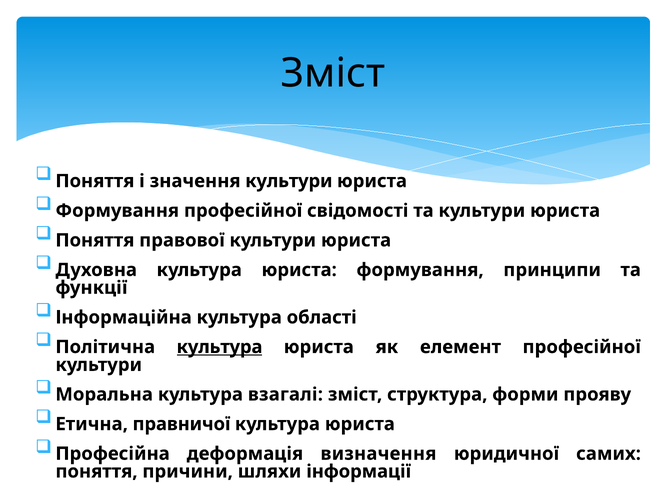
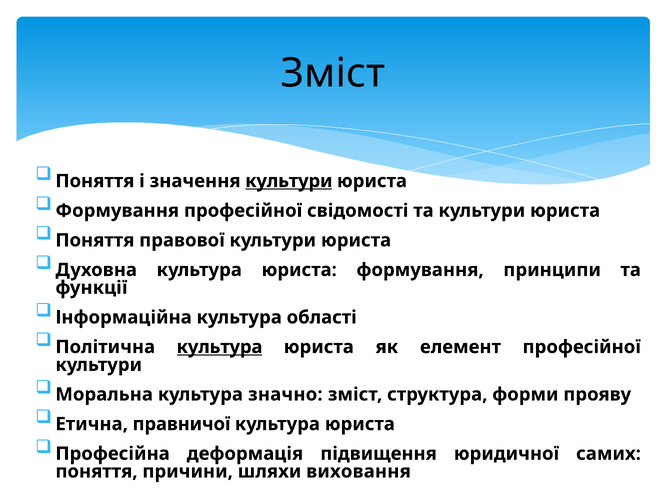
культури underline: none -> present (289, 181)
взагалі: взагалі -> значно (285, 394)
визначення: визначення -> підвищення (379, 453)
інформації: інформації -> виховання (358, 471)
